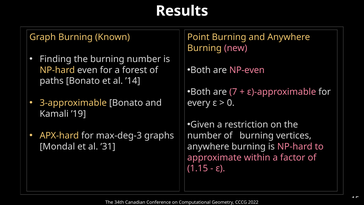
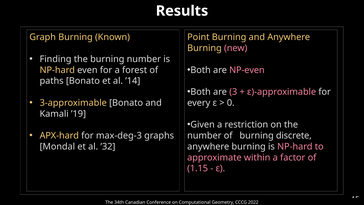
7: 7 -> 3 (233, 92)
vertices: vertices -> discrete (294, 135)
’31: ’31 -> ’32 (108, 146)
